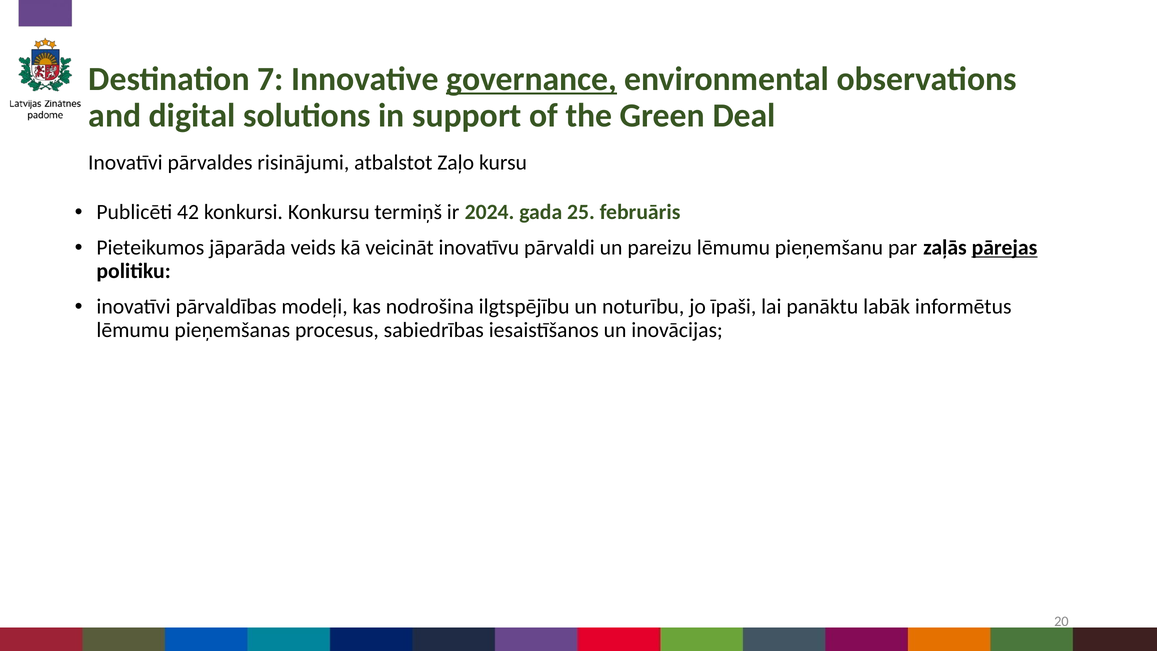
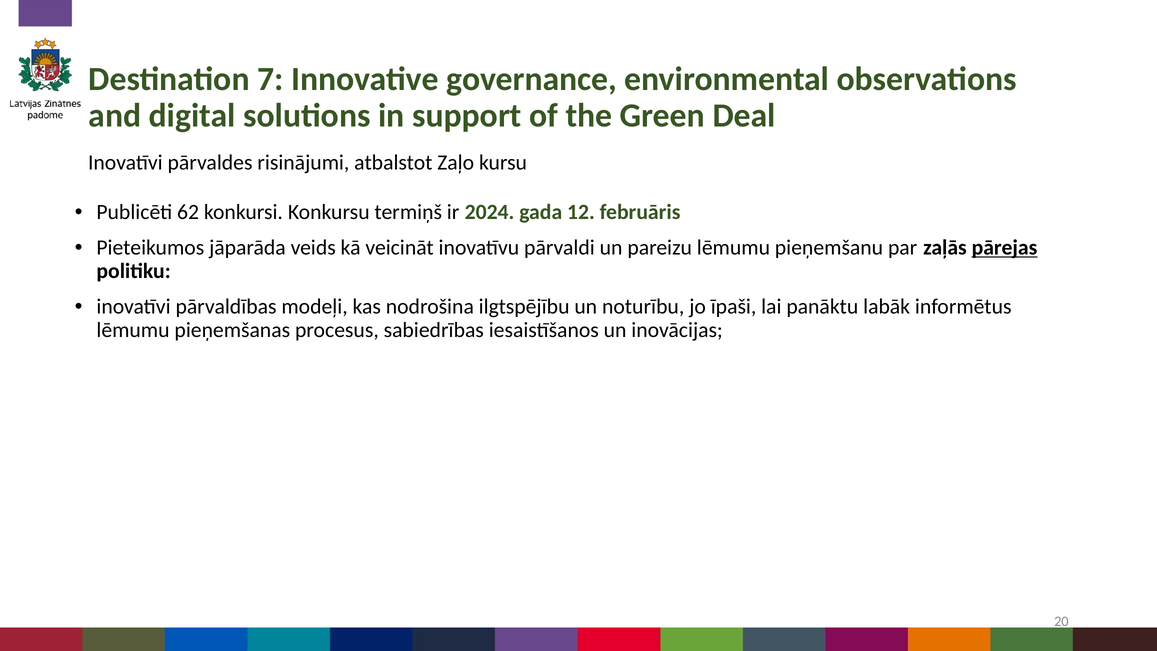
governance underline: present -> none (532, 79)
42: 42 -> 62 (188, 212)
25: 25 -> 12 (581, 212)
